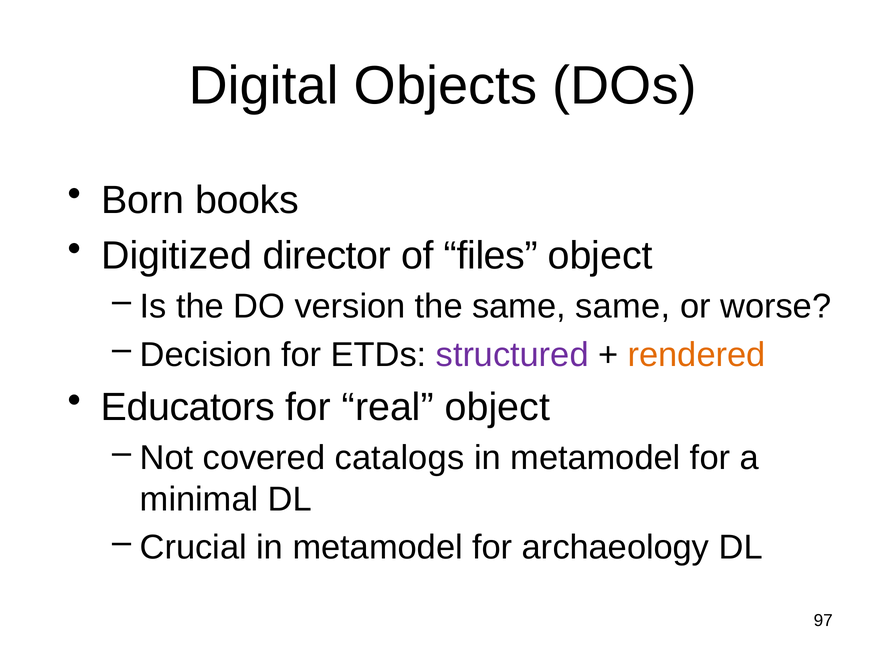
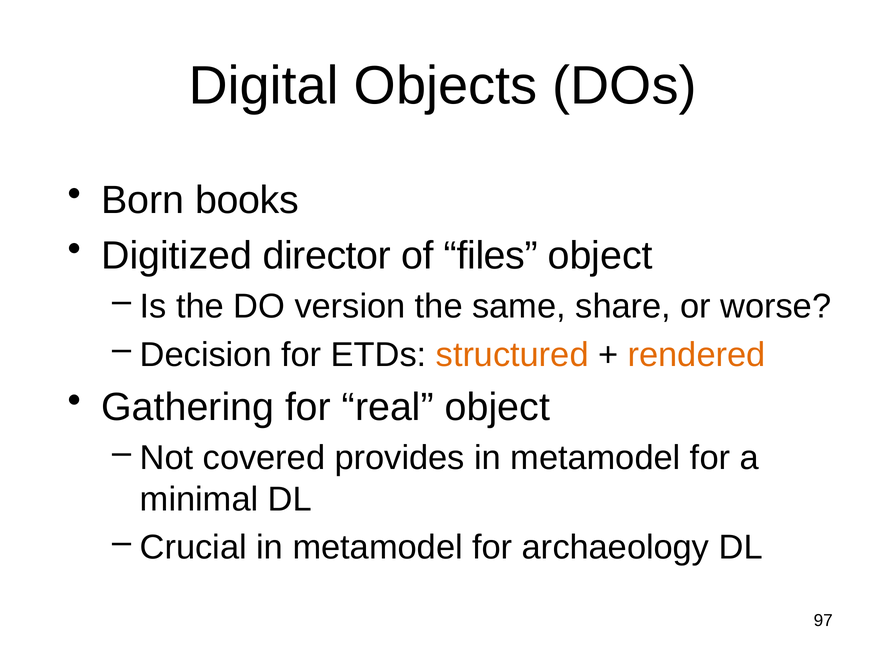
same same: same -> share (623, 307)
structured colour: purple -> orange (512, 355)
Educators: Educators -> Gathering (188, 407)
catalogs: catalogs -> provides (400, 458)
